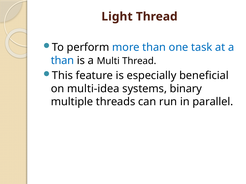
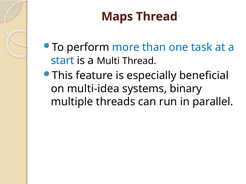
Light: Light -> Maps (117, 17)
than: than -> start (63, 61)
